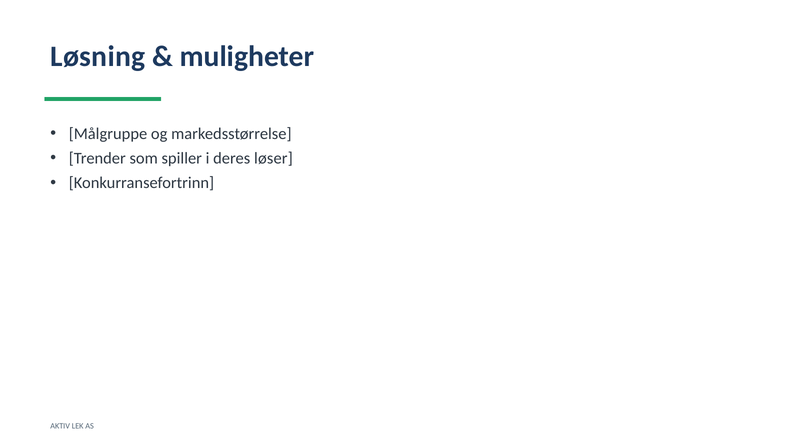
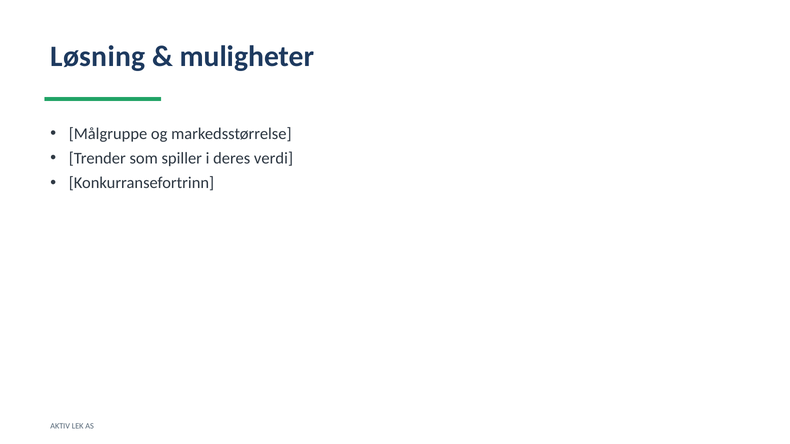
løser: løser -> verdi (273, 159)
